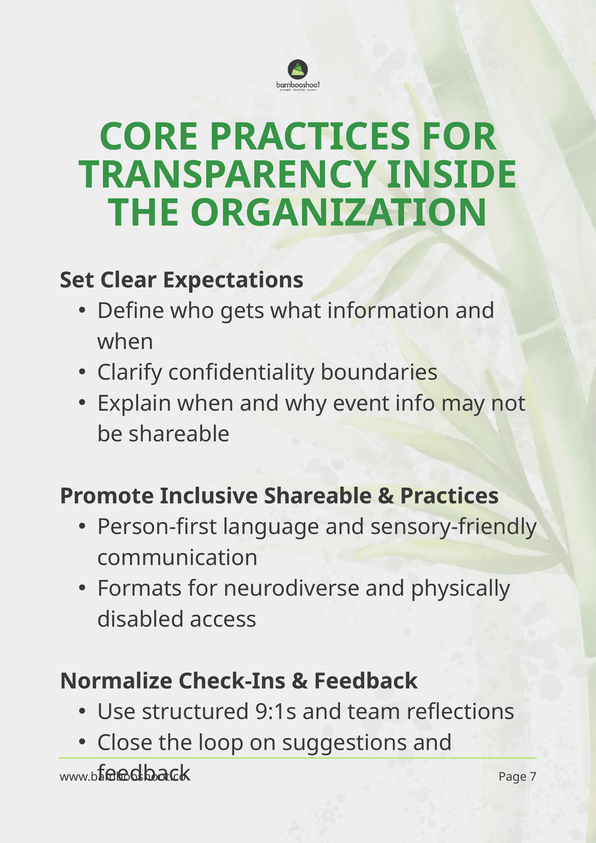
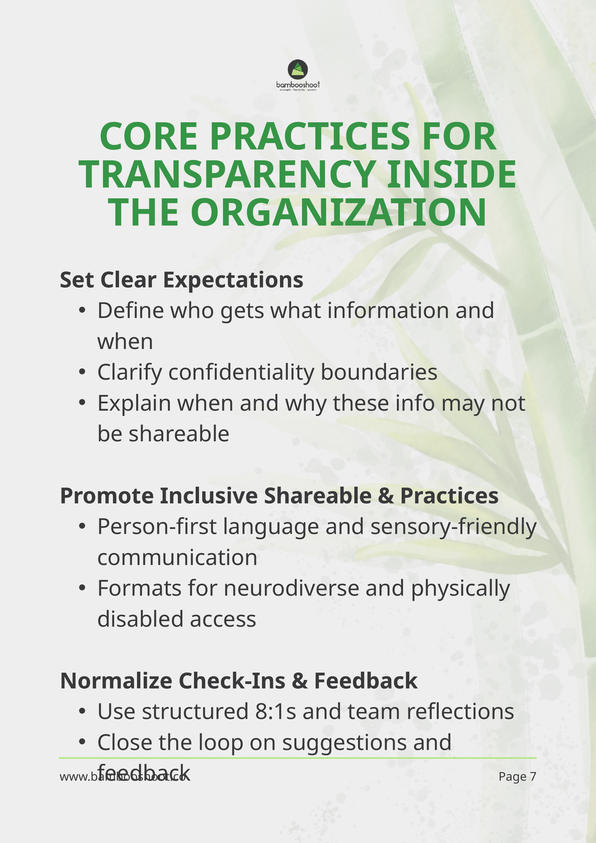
event: event -> these (361, 404)
9:1s: 9:1s -> 8:1s (276, 712)
